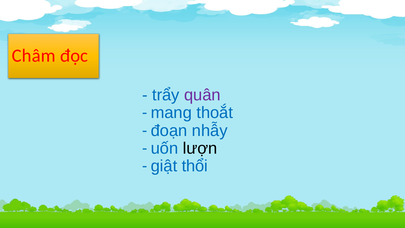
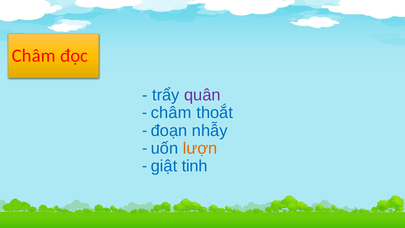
mang: mang -> châm (171, 113)
lượn colour: black -> orange (200, 148)
thổi: thổi -> tinh (195, 166)
